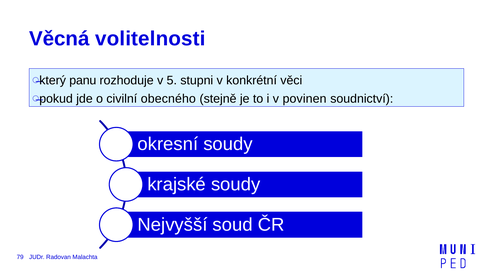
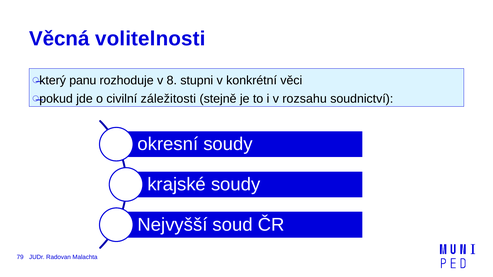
5: 5 -> 8 (172, 80)
obecného: obecného -> záležitosti (168, 99)
povinen: povinen -> rozsahu (305, 99)
